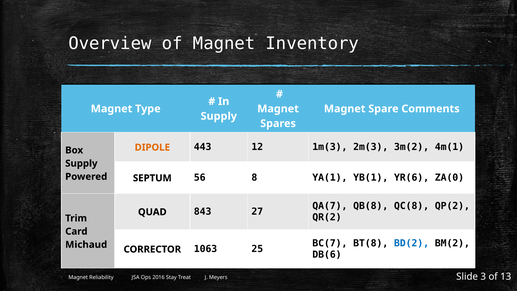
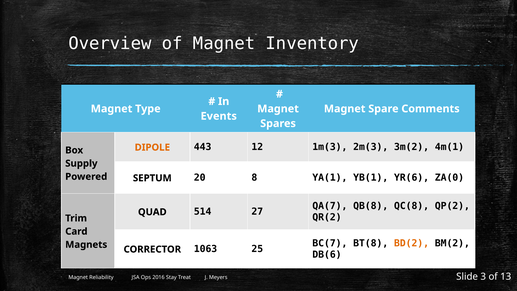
Supply: Supply -> Events (219, 116)
56: 56 -> 20 (200, 178)
843: 843 -> 514 (203, 212)
BD(2 colour: blue -> orange (412, 243)
Michaud: Michaud -> Magnets (86, 245)
